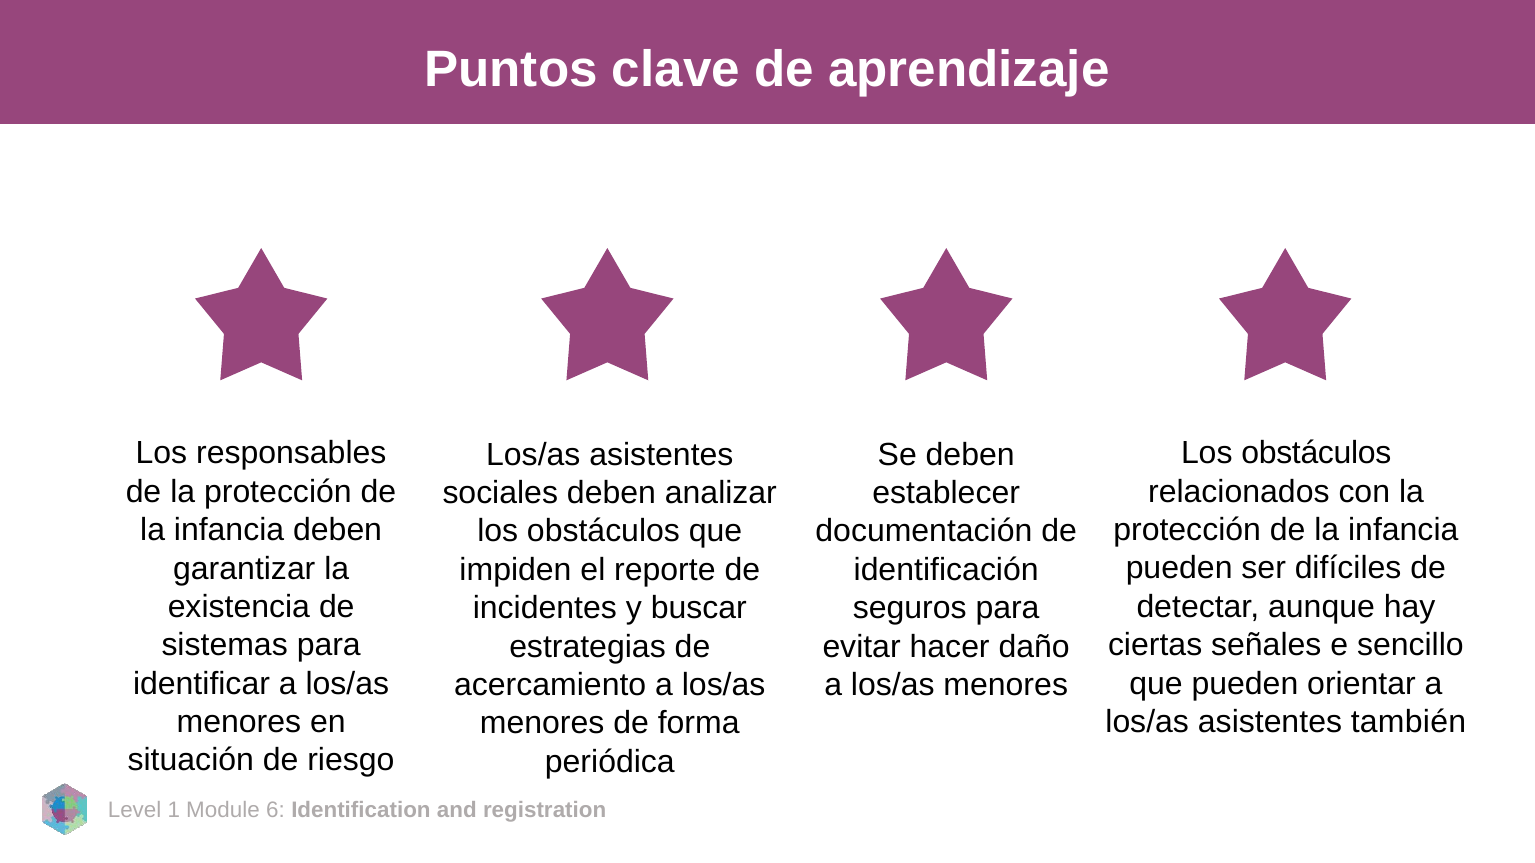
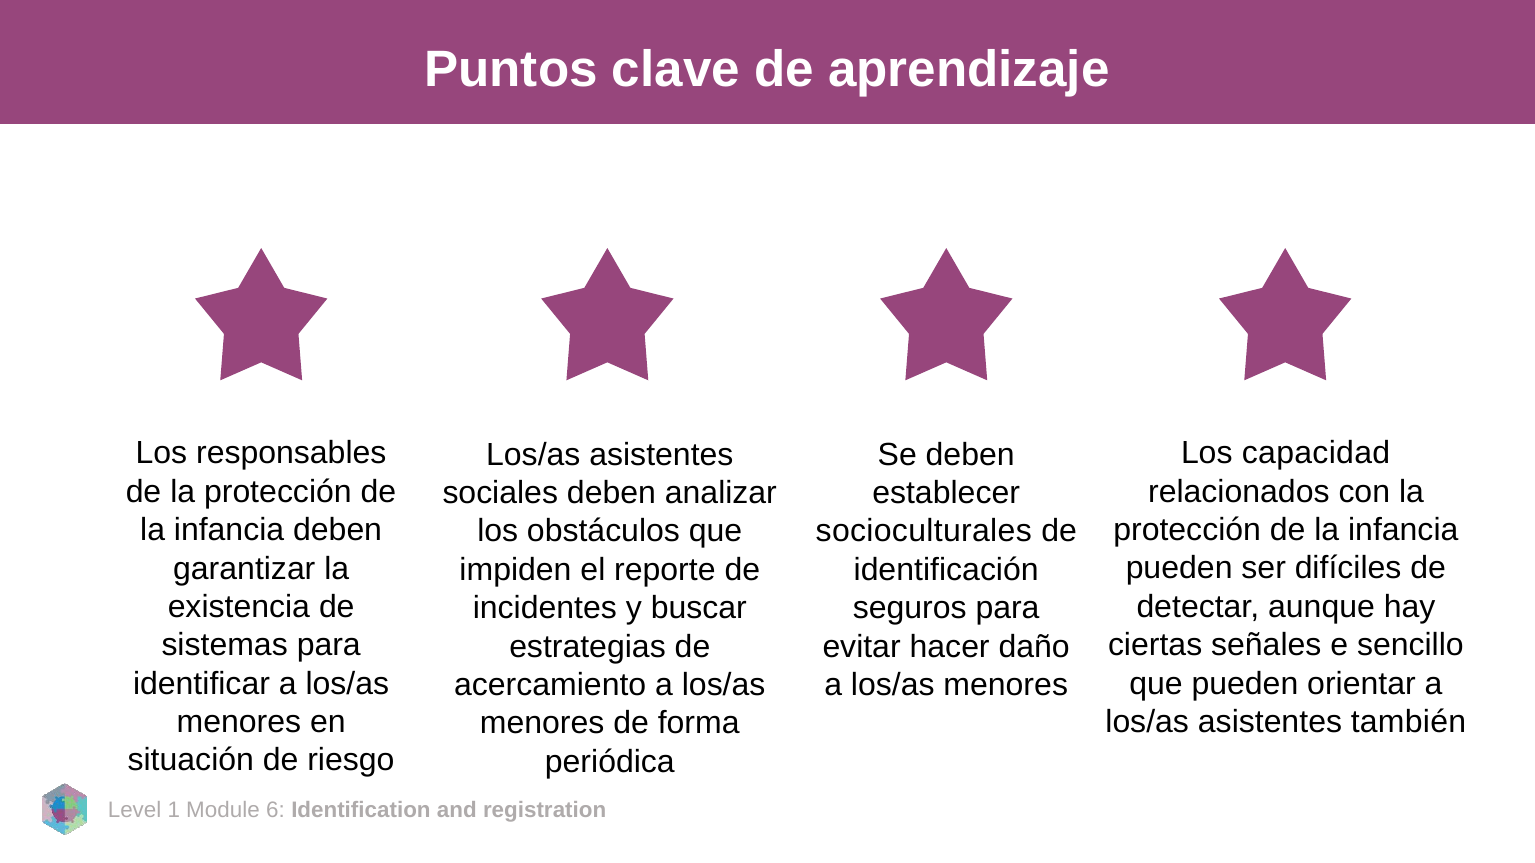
obstáculos: obstáculos -> capacidad (1316, 454)
documentación: documentación -> socioculturales (924, 532)
